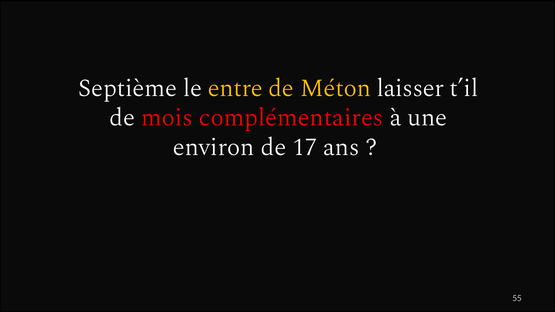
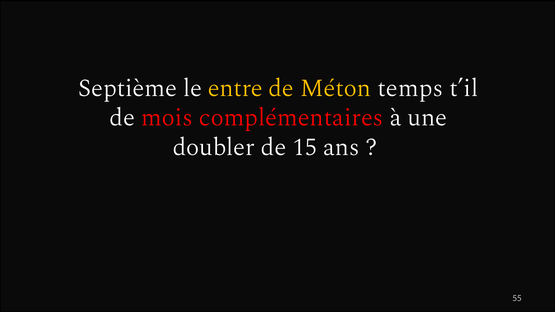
laisser: laisser -> temps (410, 88)
environ: environ -> doubler (214, 147)
17: 17 -> 15 (305, 147)
